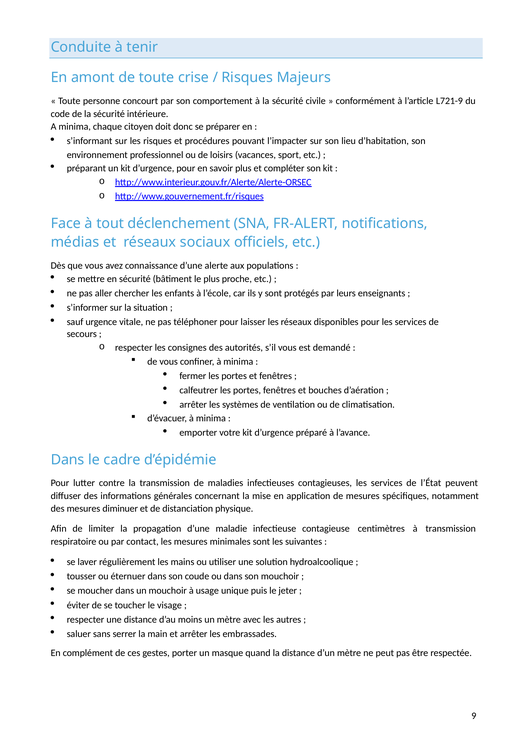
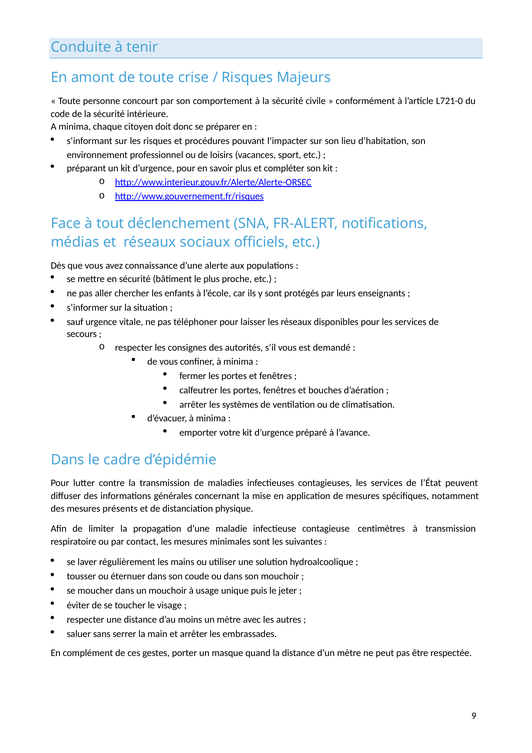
L721-9: L721-9 -> L721-0 (449, 101)
diminuer: diminuer -> présents (120, 509)
